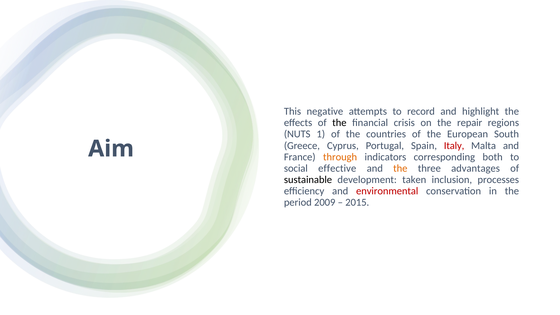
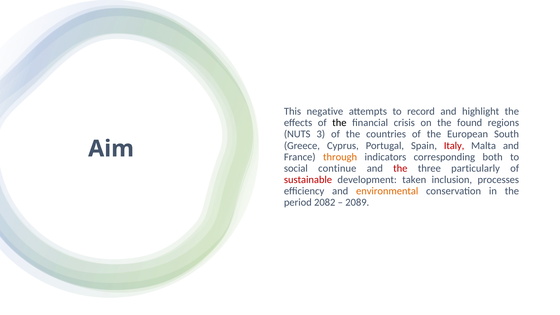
repair: repair -> found (470, 123)
1: 1 -> 3 (321, 134)
effective: effective -> continue (337, 168)
the colour: orange -> red (400, 168)
advantages: advantages -> particularly (476, 168)
sustainable colour: black -> red (308, 180)
environmental colour: red -> orange (387, 191)
2009: 2009 -> 2082 (325, 202)
2015: 2015 -> 2089 (357, 202)
